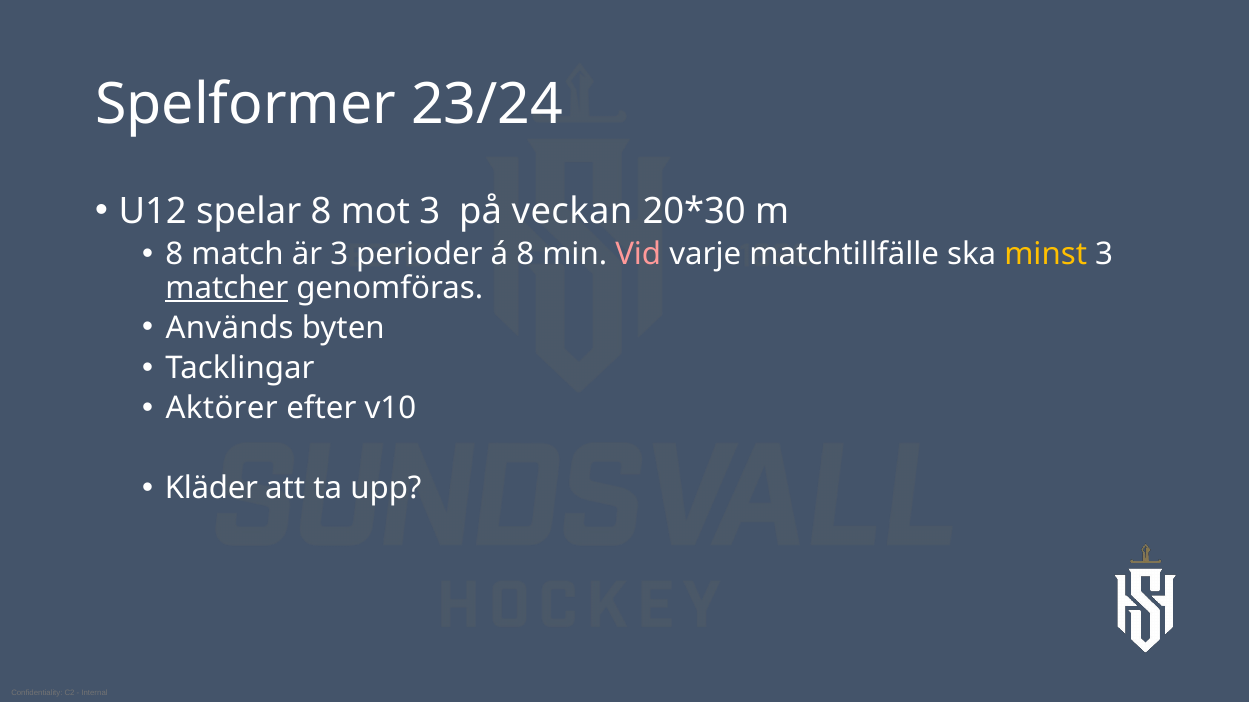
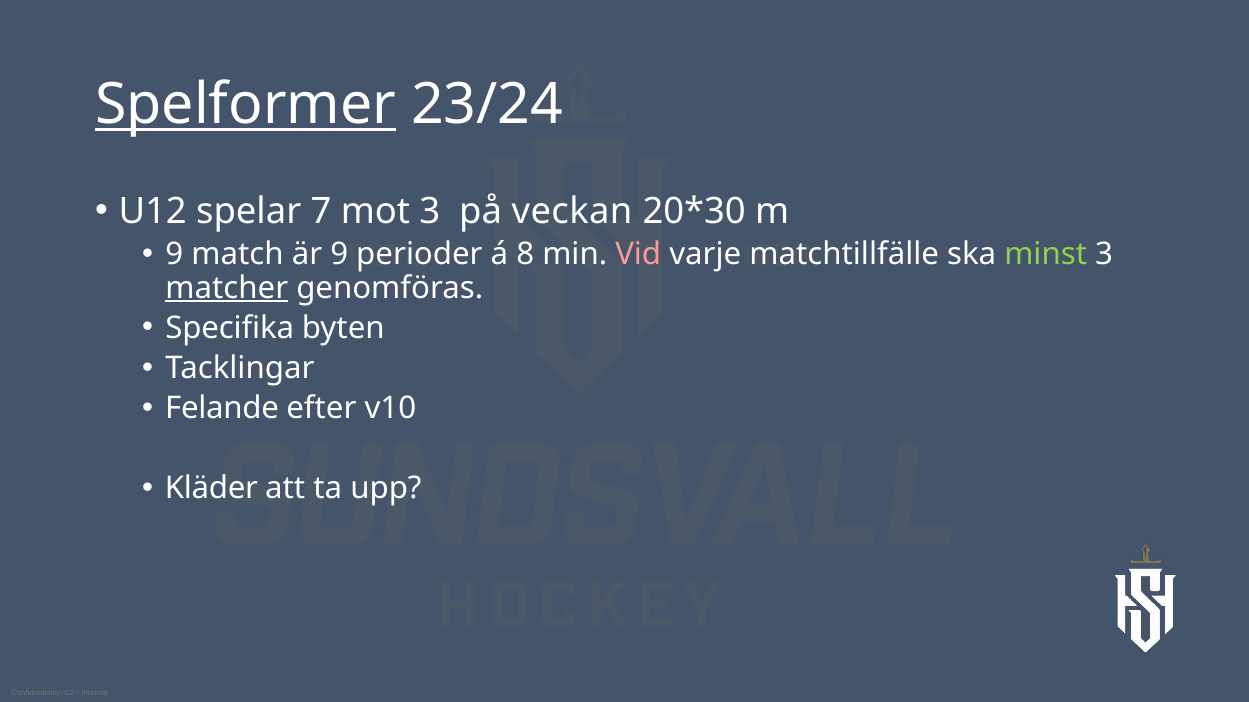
Spelformer underline: none -> present (246, 105)
spelar 8: 8 -> 7 (321, 211)
8: 8 -> 9 (174, 254)
är 3: 3 -> 9 (339, 254)
minst colour: yellow -> light green (1046, 254)
Används: Används -> Specifika (230, 328)
Aktörer: Aktörer -> Felande (222, 409)
